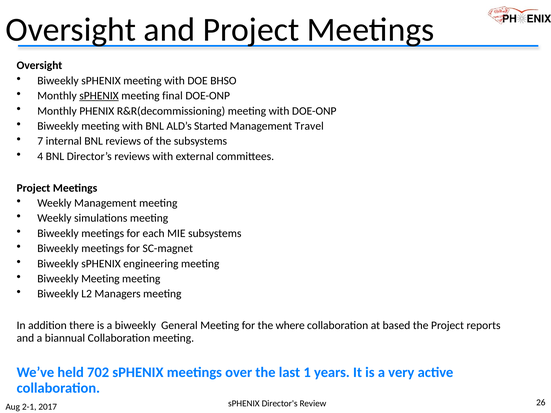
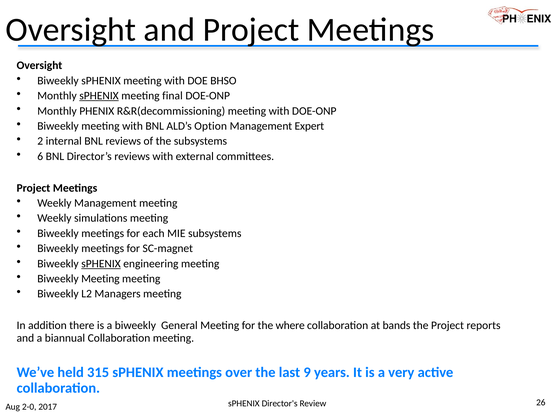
Started: Started -> Option (211, 126)
Travel: Travel -> Expert (309, 126)
7: 7 -> 2 (40, 141)
4: 4 -> 6 (40, 156)
sPHENIX underline: none -> present (101, 264)
based: based -> bands (397, 326)
702: 702 -> 315 (98, 373)
1: 1 -> 9 (307, 373)
2-1: 2-1 -> 2-0 (29, 407)
